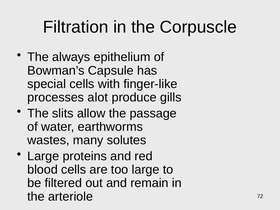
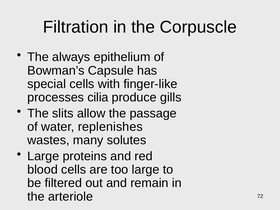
alot: alot -> cilia (98, 97)
earthworms: earthworms -> replenishes (110, 127)
